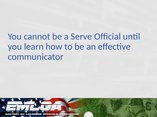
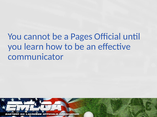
Serve: Serve -> Pages (81, 37)
